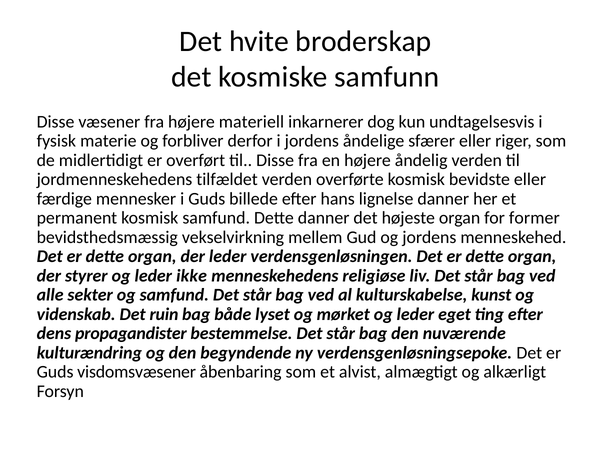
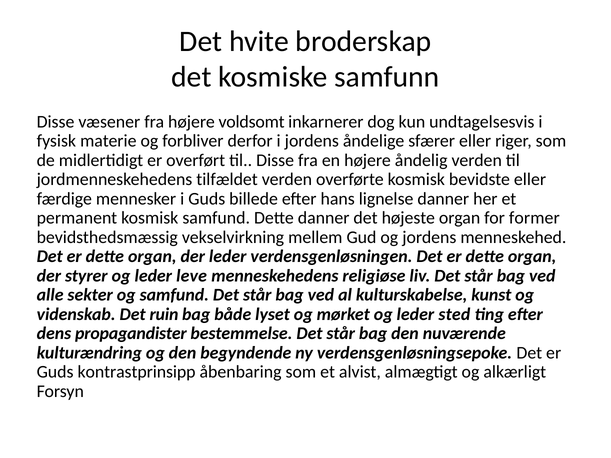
materiell: materiell -> voldsomt (252, 122)
ikke: ikke -> leve (192, 276)
eget: eget -> sted (454, 314)
visdomsvæsener: visdomsvæsener -> kontrastprinsipp (137, 372)
